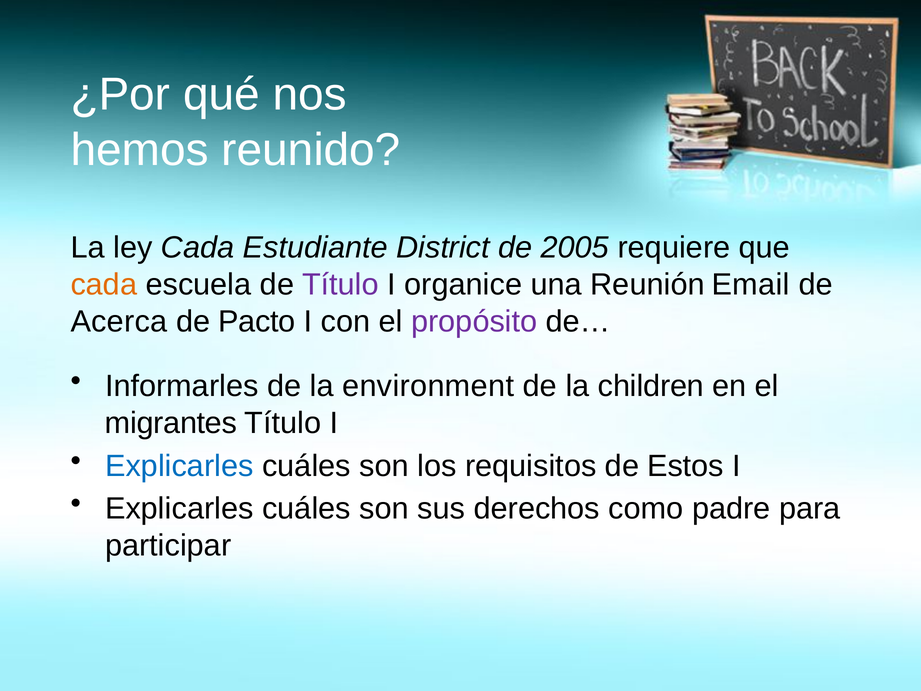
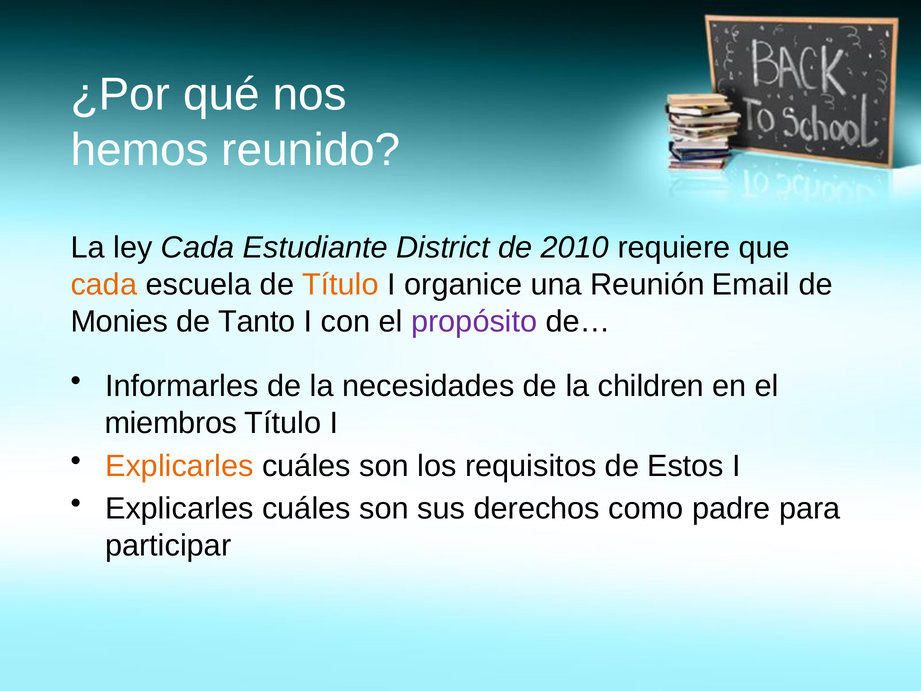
2005: 2005 -> 2010 (575, 248)
Título colour: purple -> orange (340, 285)
Acerca: Acerca -> Monies (119, 321)
Pacto: Pacto -> Tanto (257, 321)
environment: environment -> necesidades (428, 386)
migrantes: migrantes -> miembros (171, 423)
Explicarles colour: blue -> orange (179, 466)
